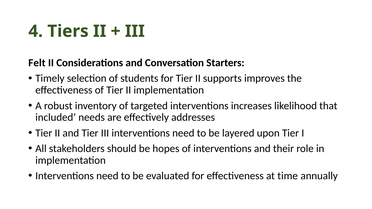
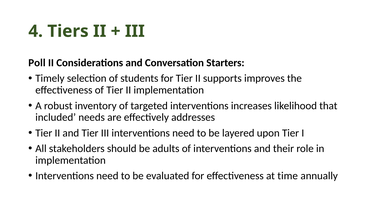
Felt: Felt -> Poll (37, 63)
hopes: hopes -> adults (166, 149)
